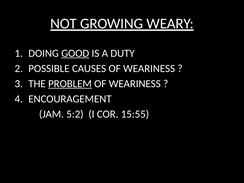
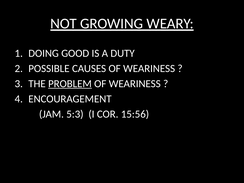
GOOD underline: present -> none (75, 53)
5:2: 5:2 -> 5:3 (75, 114)
15:55: 15:55 -> 15:56 (135, 114)
